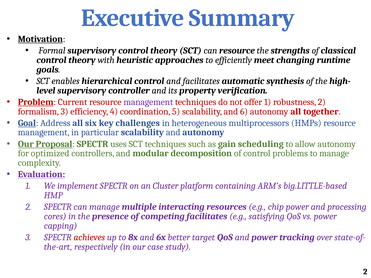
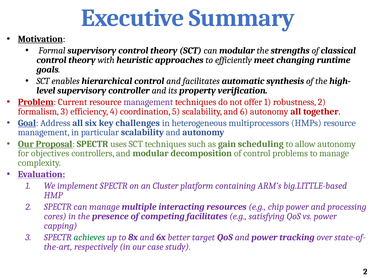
can resource: resource -> modular (237, 51)
optimized: optimized -> objectives (50, 154)
achieves colour: red -> green (89, 238)
